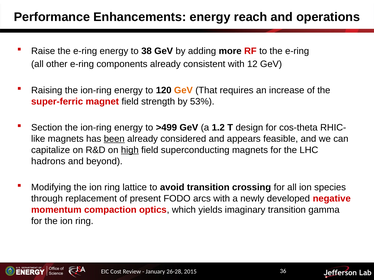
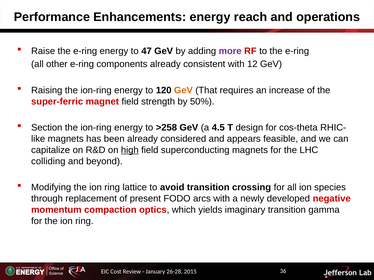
38: 38 -> 47 (147, 51)
more colour: black -> purple (230, 51)
53%: 53% -> 50% (202, 102)
>499: >499 -> >258 (166, 128)
1.2: 1.2 -> 4.5 (218, 128)
been underline: present -> none (114, 139)
hadrons: hadrons -> colliding (48, 162)
